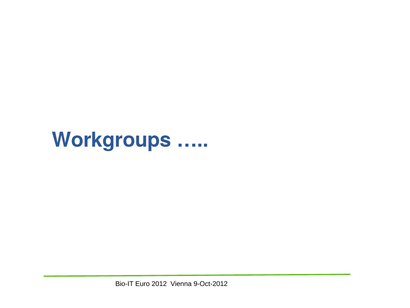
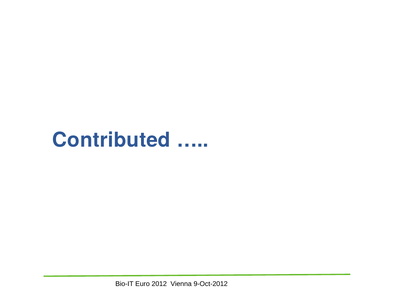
Workgroups: Workgroups -> Contributed (111, 140)
